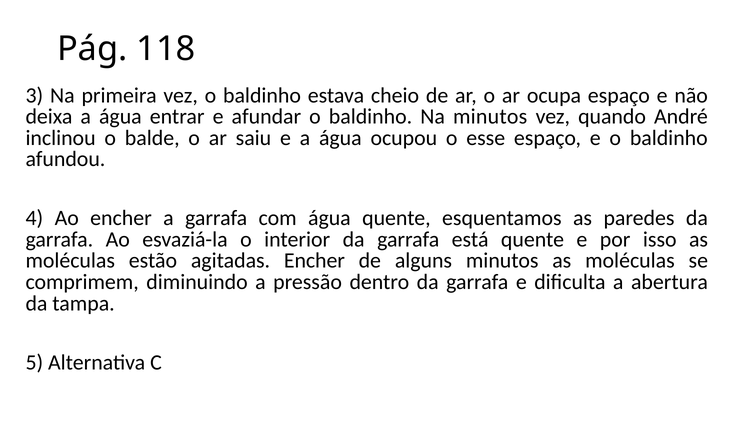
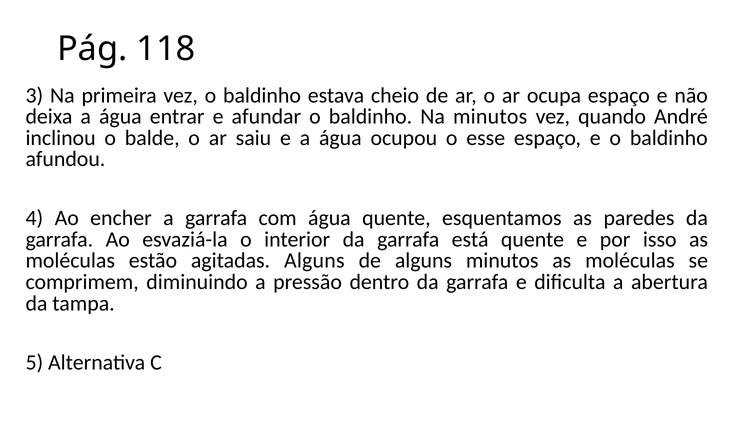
agitadas Encher: Encher -> Alguns (314, 261)
